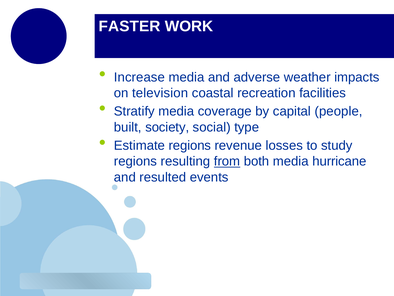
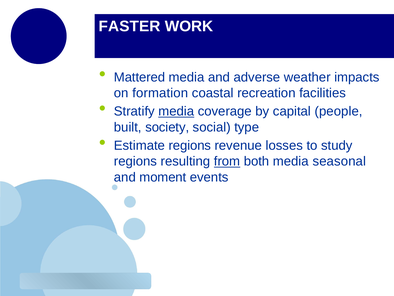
Increase: Increase -> Mattered (139, 77)
television: television -> formation (160, 93)
media underline: none -> present (176, 111)
hurricane: hurricane -> seasonal (339, 161)
resulted: resulted -> moment (163, 177)
